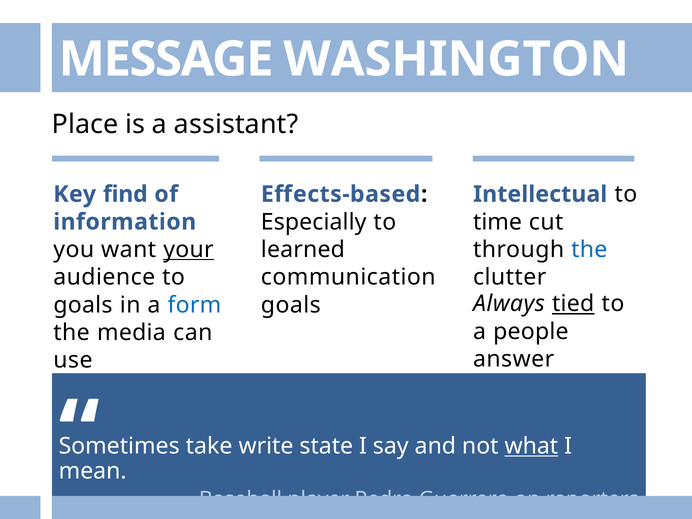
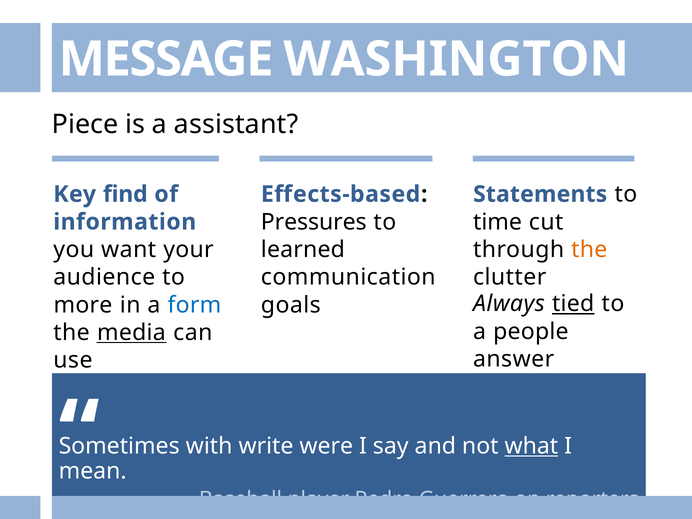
Place: Place -> Piece (85, 124)
Intellectual: Intellectual -> Statements (540, 194)
Especially: Especially -> Pressures (314, 222)
your underline: present -> none (188, 250)
the colour: blue -> orange (589, 250)
goals: goals -> more (83, 305)
media underline: none -> present (131, 333)
take: take -> with (209, 446)
state: state -> were (326, 446)
